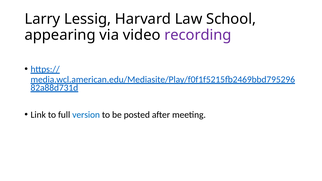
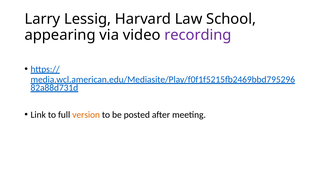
version colour: blue -> orange (86, 115)
